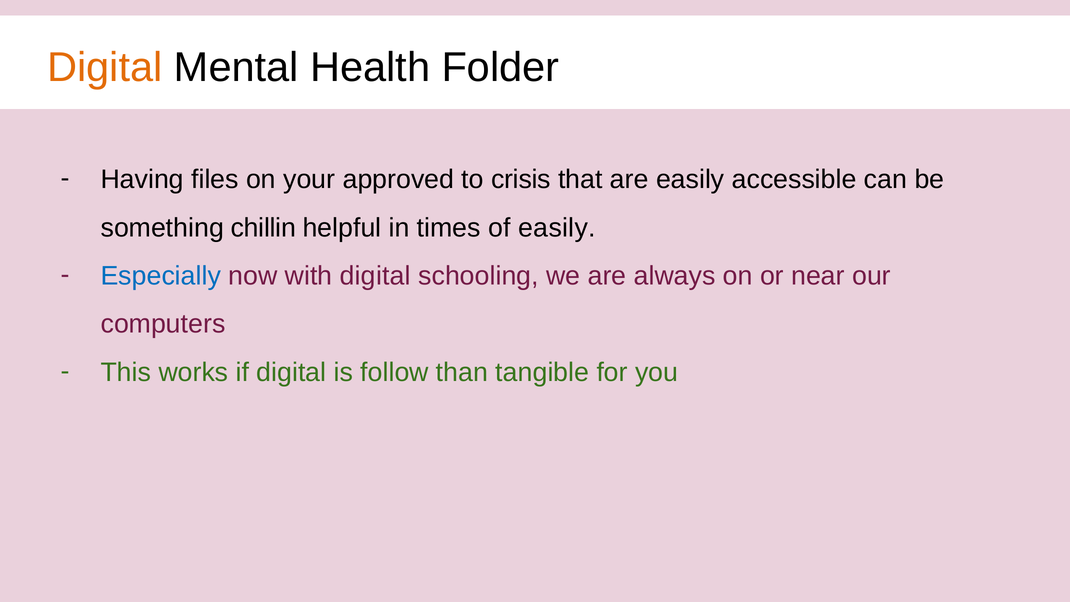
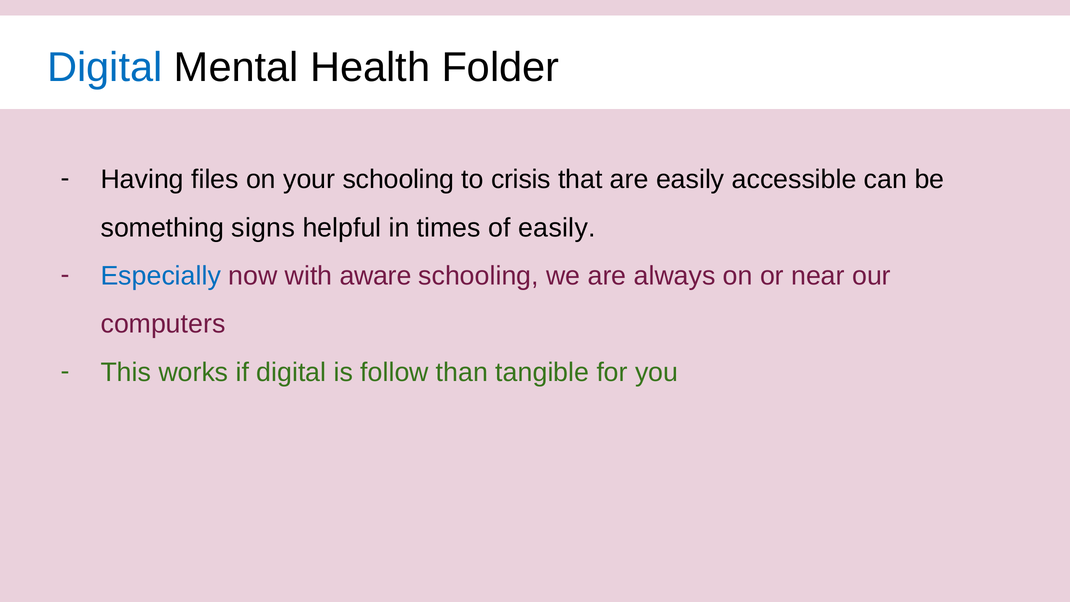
Digital colour: orange -> blue (105, 67)
your approved: approved -> schooling (399, 180)
chillin: chillin -> signs (263, 228)
with digital: digital -> aware (376, 276)
